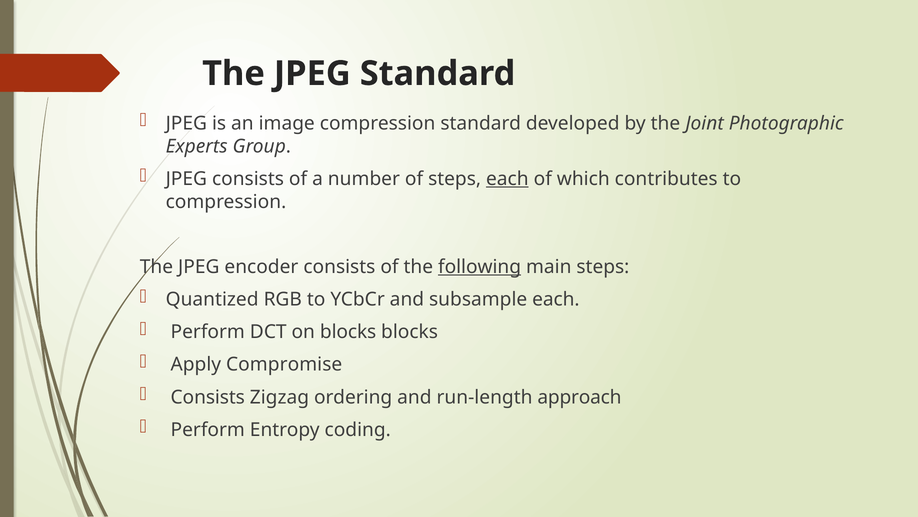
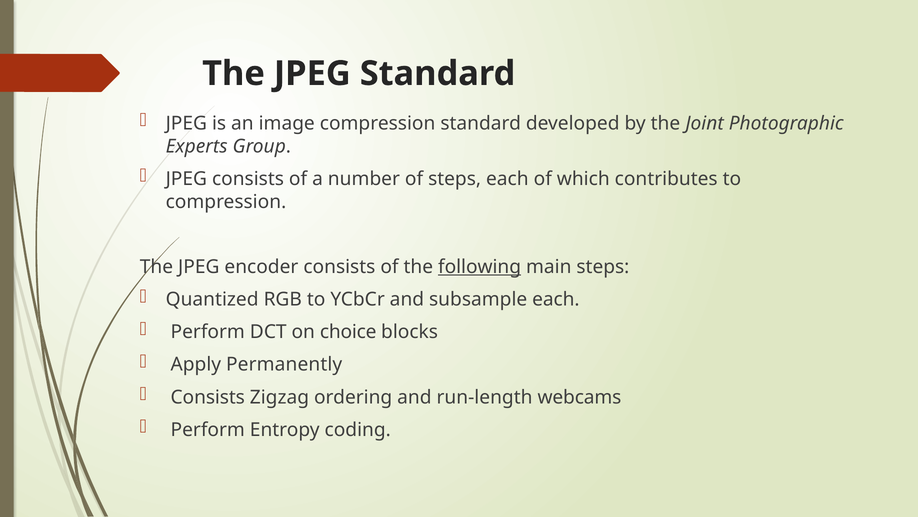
each underline: present -> none (507, 179)
on blocks: blocks -> choice (348, 332)
Compromise: Compromise -> Permanently (284, 364)
approach: approach -> webcams (579, 397)
